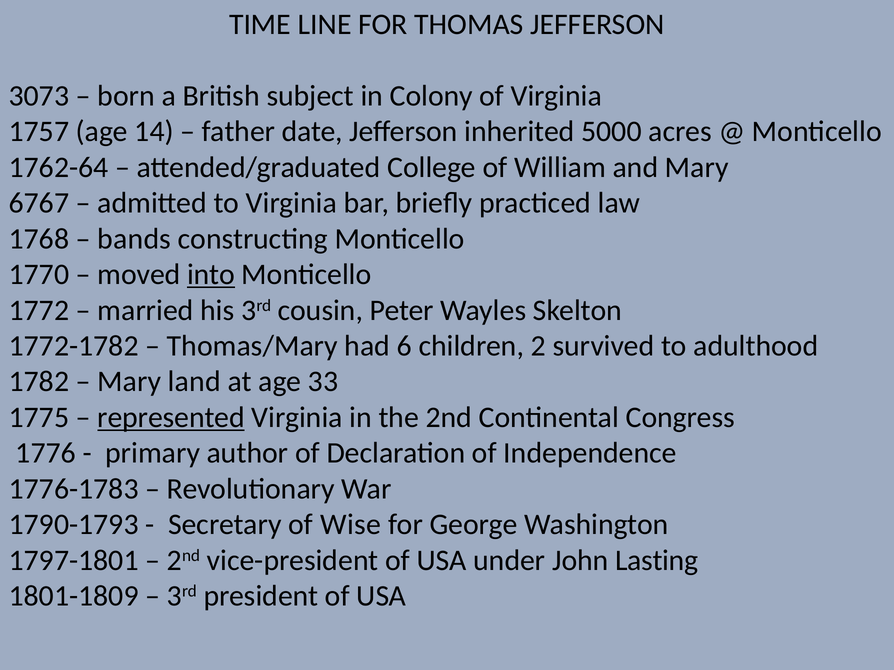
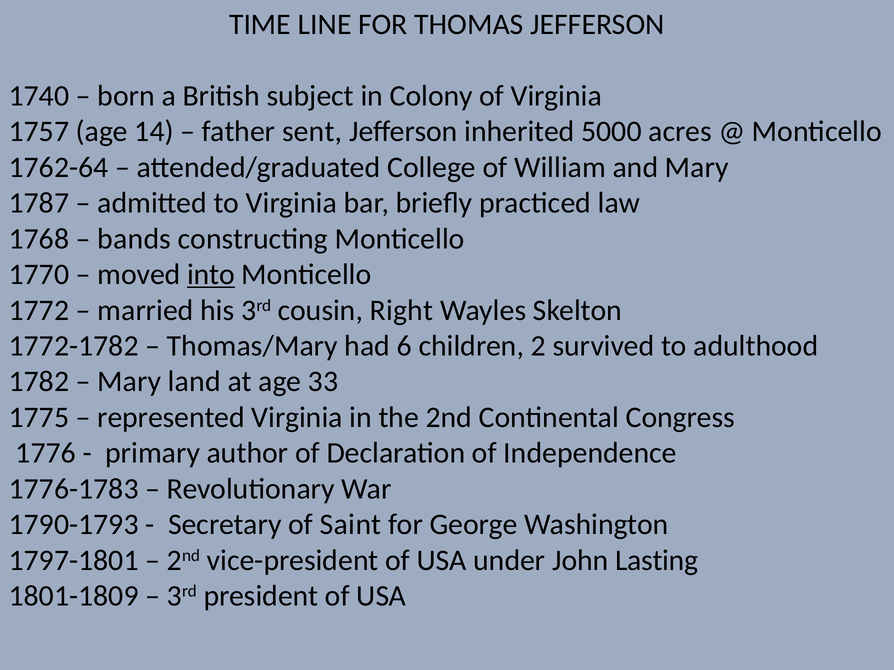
3073: 3073 -> 1740 (39, 96)
date: date -> sent (312, 132)
6767: 6767 -> 1787 (39, 203)
Peter: Peter -> Right (401, 310)
represented underline: present -> none (171, 418)
Wise: Wise -> Saint (351, 525)
